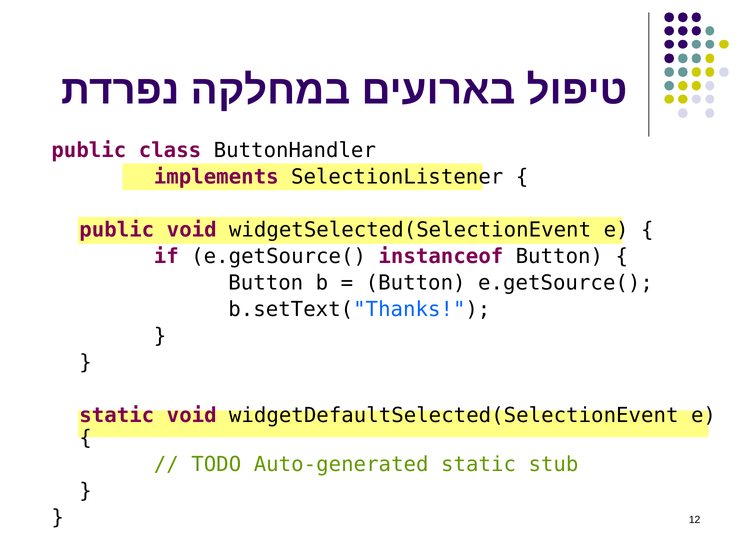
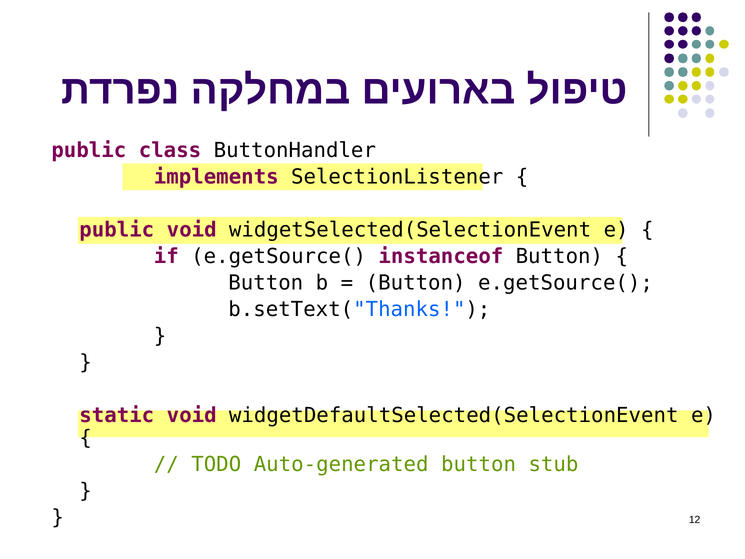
Auto-generated static: static -> button (479, 464)
